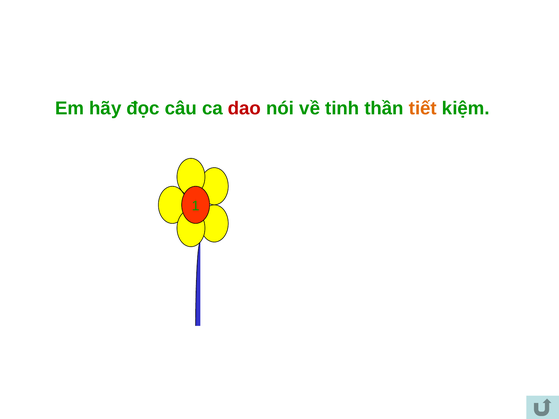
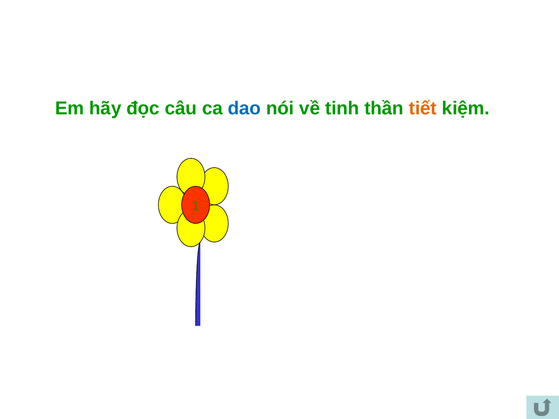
dao colour: red -> blue (244, 108)
